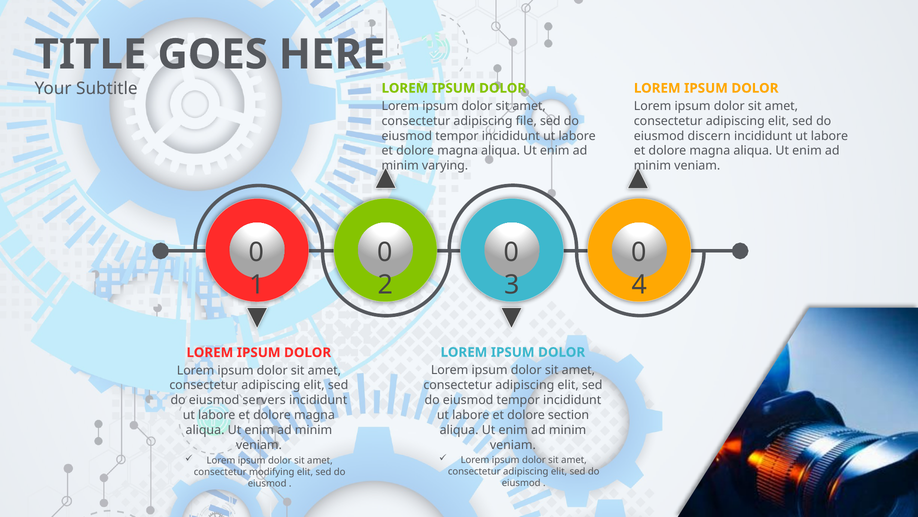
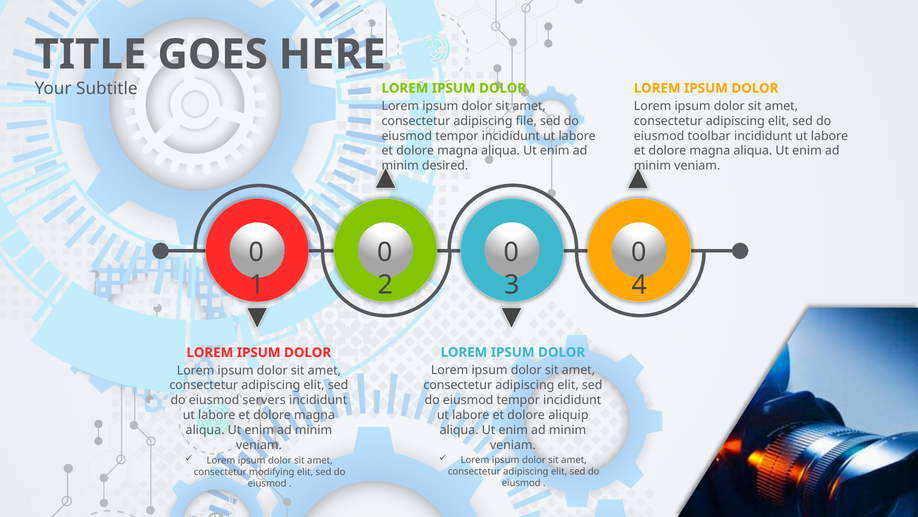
discern: discern -> toolbar (709, 136)
varying: varying -> desired (445, 166)
section: section -> aliquip (568, 414)
